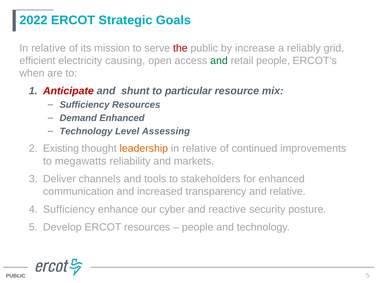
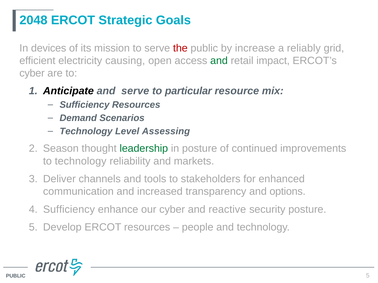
2022: 2022 -> 2048 (33, 20)
relative: relative -> devices (49, 48)
retail people: people -> impact (273, 61)
when: when -> cyber (32, 73)
Anticipate colour: red -> black (68, 91)
and shunt: shunt -> serve (135, 91)
Demand Enhanced: Enhanced -> Scenarios (122, 118)
Existing: Existing -> Season (61, 149)
leadership colour: orange -> green (144, 149)
relative: relative -> posture (200, 149)
to megawatts: megawatts -> technology (81, 161)
and relative: relative -> options (288, 192)
